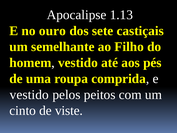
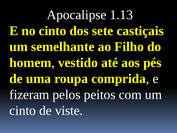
no ouro: ouro -> cinto (53, 31)
vestido: vestido -> fizeram (29, 94)
